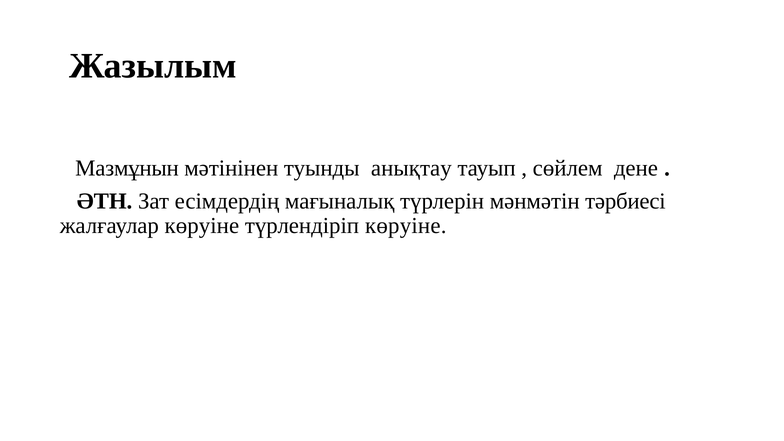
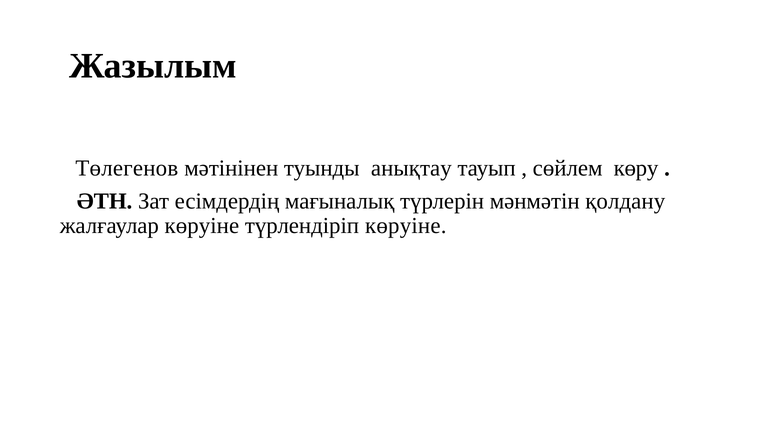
Мазмұнын: Мазмұнын -> Төлегенов (127, 168)
дене: дене -> көру (636, 168)
тәрбиесі: тәрбиесі -> қолдану (625, 201)
